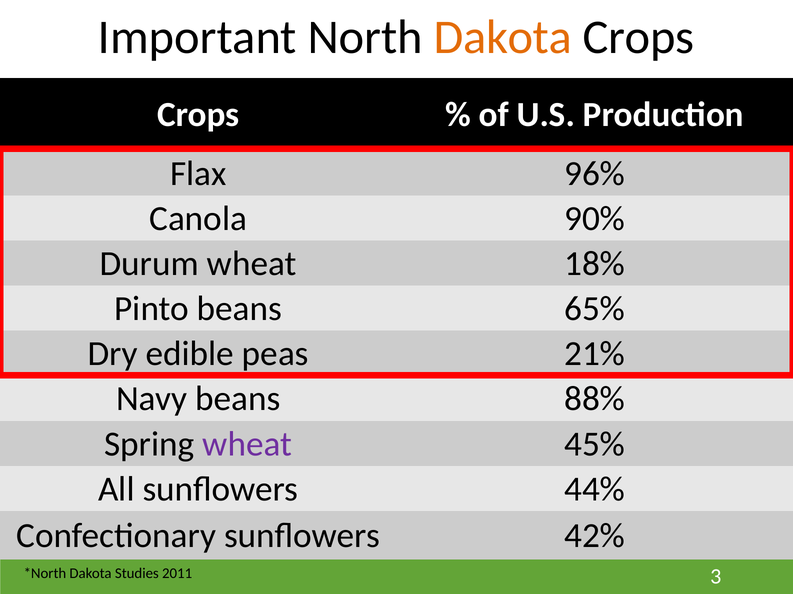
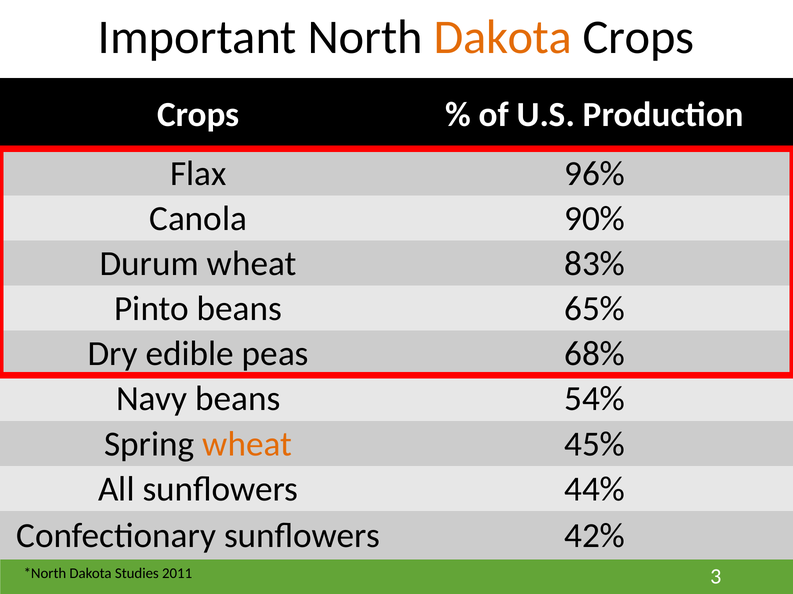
18%: 18% -> 83% (595, 264)
21%: 21% -> 68% (595, 354)
88%: 88% -> 54% (595, 399)
wheat colour: purple -> orange (247, 445)
